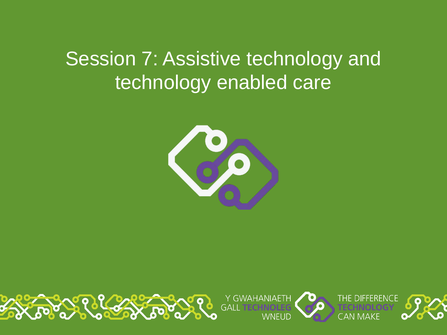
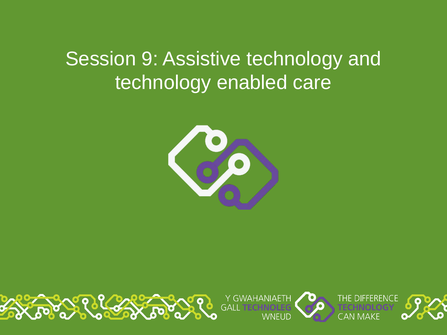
7: 7 -> 9 (150, 59)
